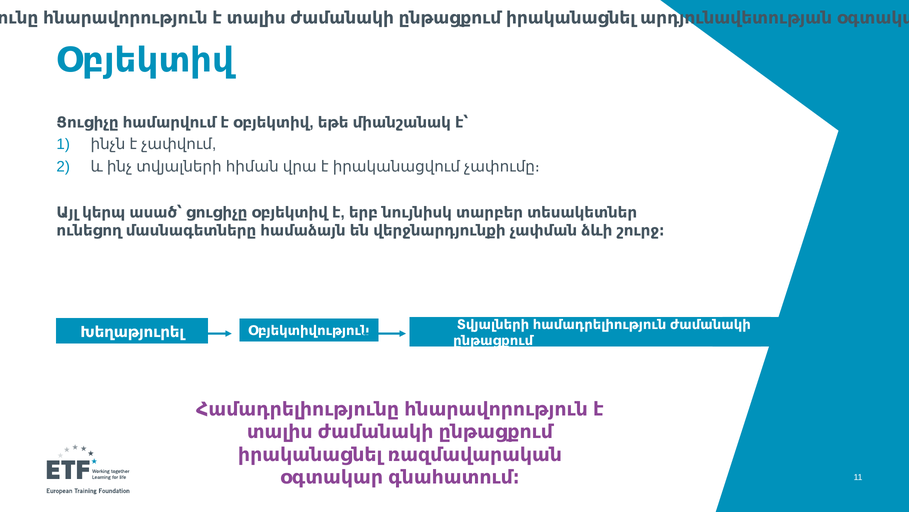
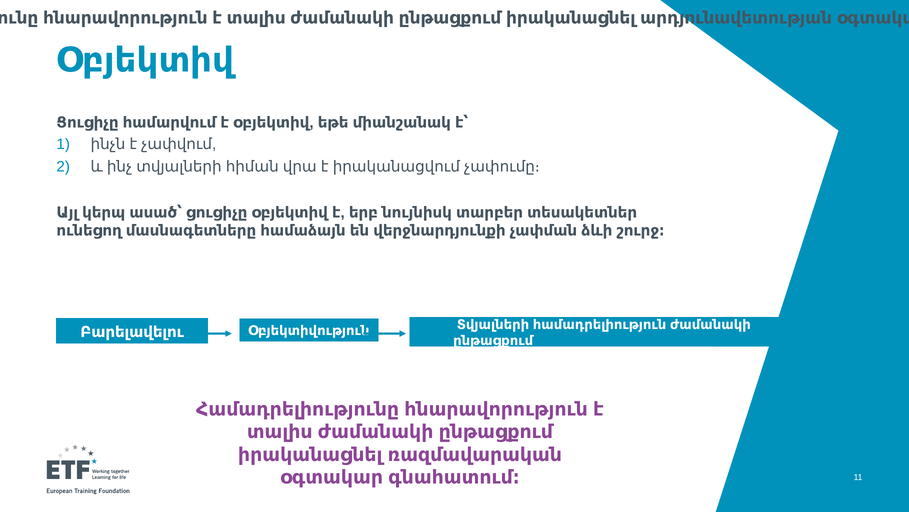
Խեղաթյուրել: Խեղաթյուրել -> Բարելավելու (132, 332)
